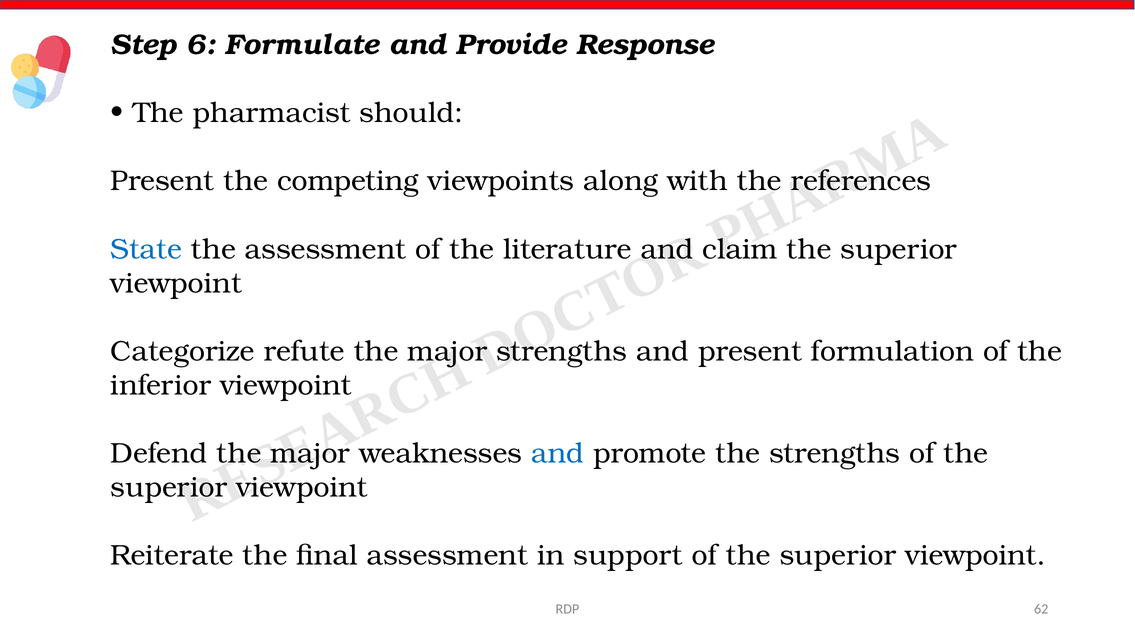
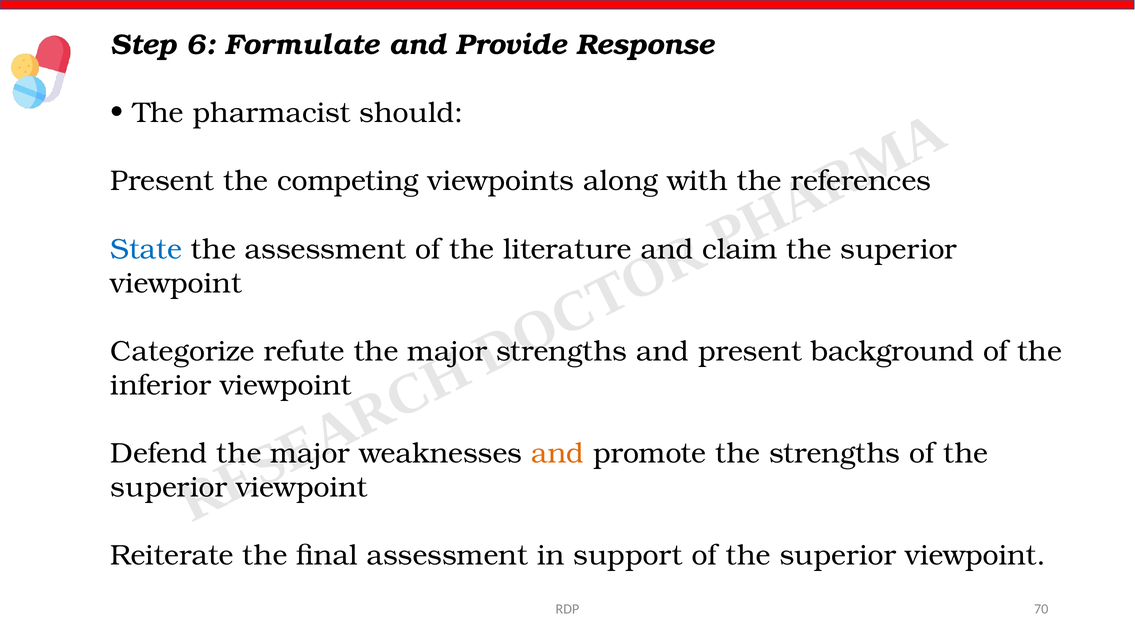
formulation: formulation -> background (893, 352)
and colour: blue -> orange (558, 454)
62: 62 -> 70 (1041, 610)
